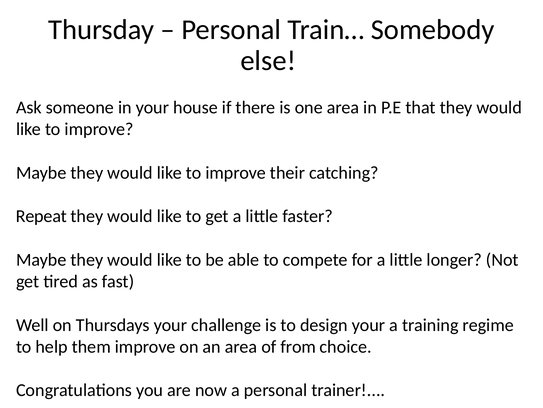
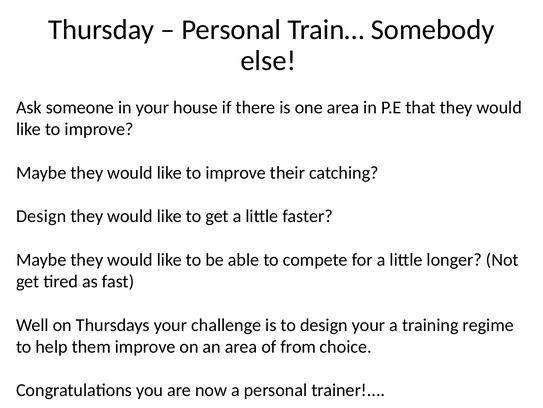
Repeat: Repeat -> Design (41, 216)
